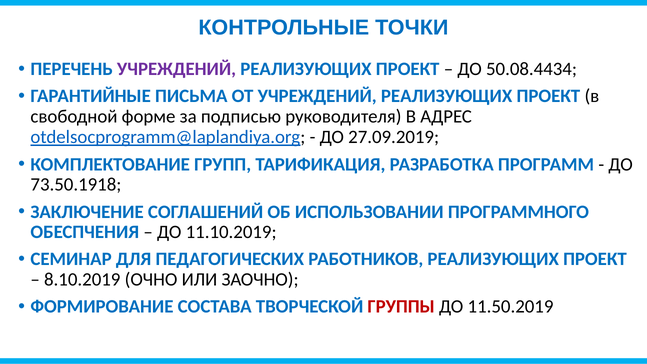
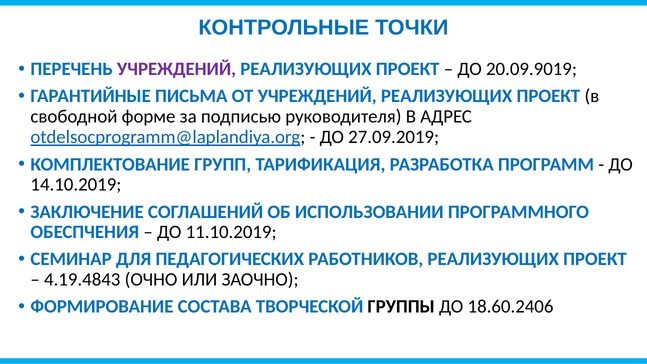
50.08.4434: 50.08.4434 -> 20.09.9019 (532, 69)
73.50.1918: 73.50.1918 -> 14.10.2019 (76, 185)
8.10.2019: 8.10.2019 -> 4.19.4843 (82, 280)
ГРУППЫ colour: red -> black (401, 307)
11.50.2019: 11.50.2019 -> 18.60.2406 (511, 307)
